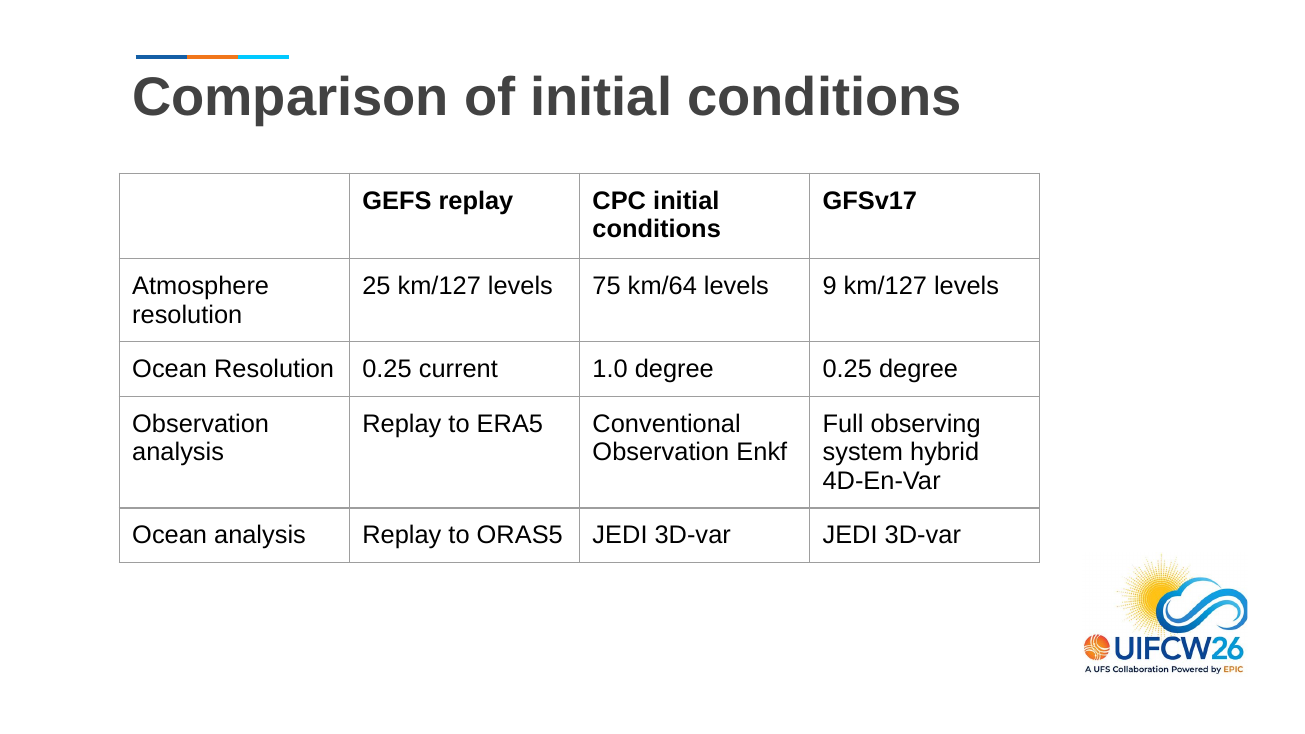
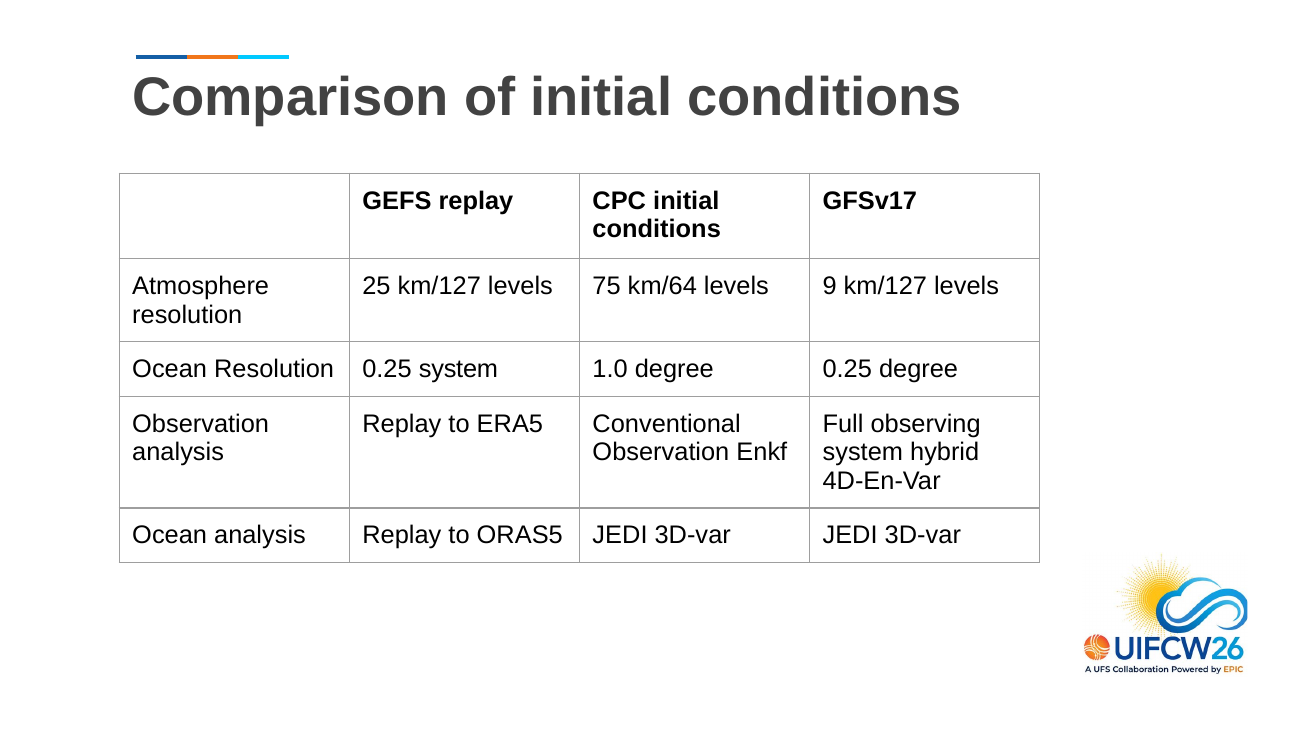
0.25 current: current -> system (458, 370)
